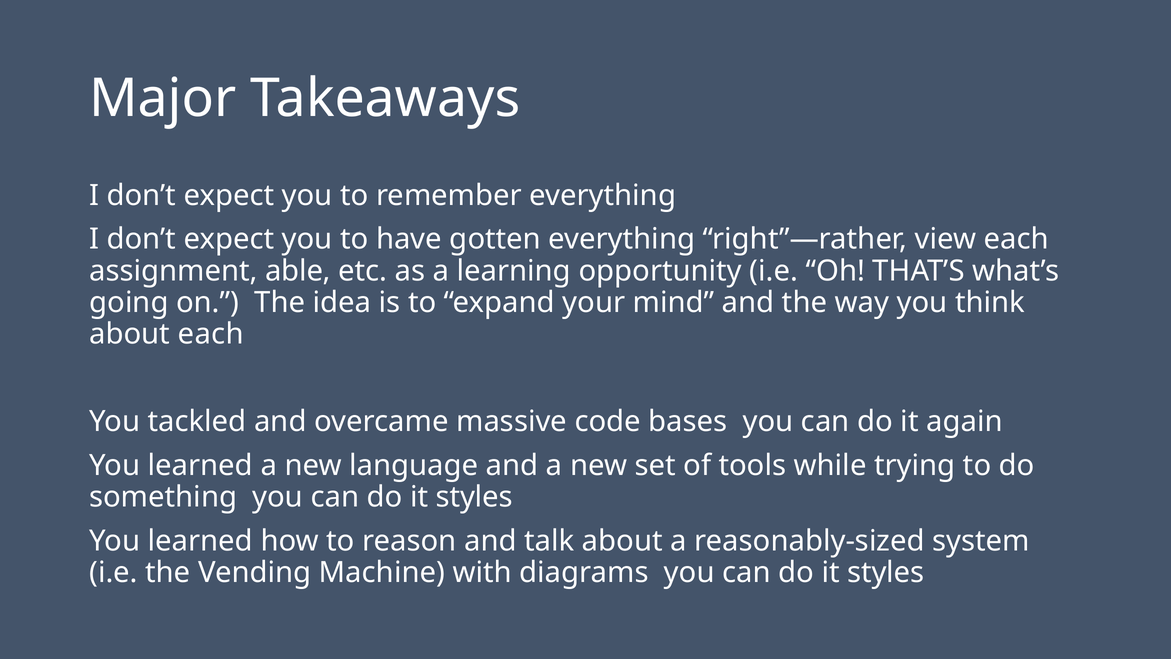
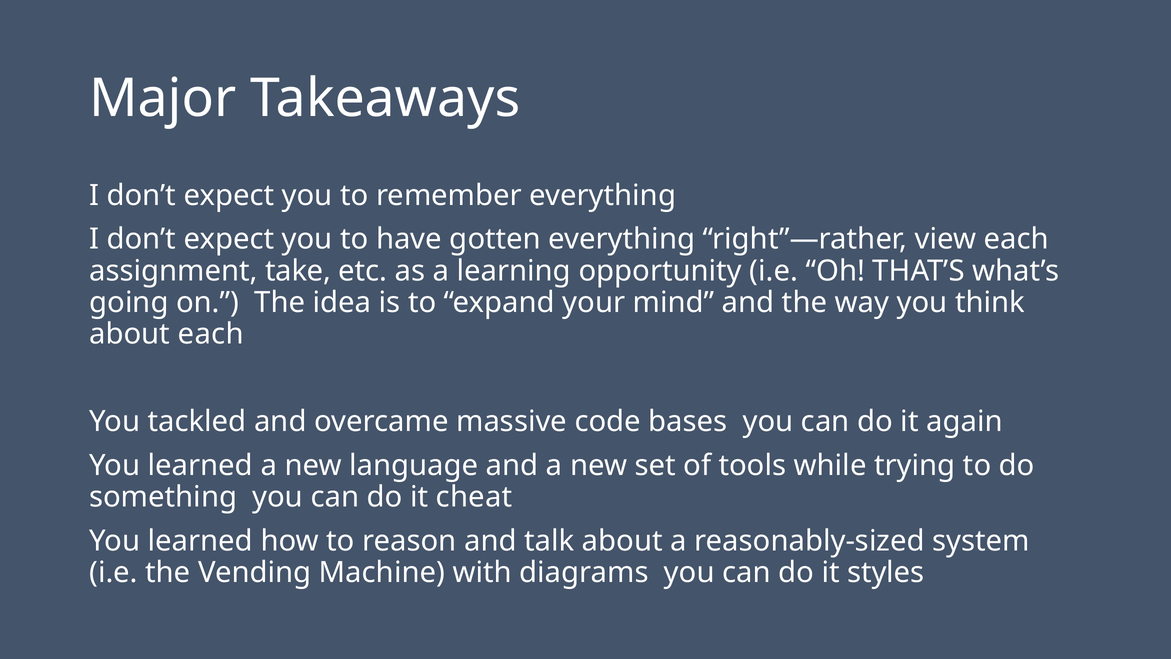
able: able -> take (298, 271)
styles: styles -> cheat (474, 497)
